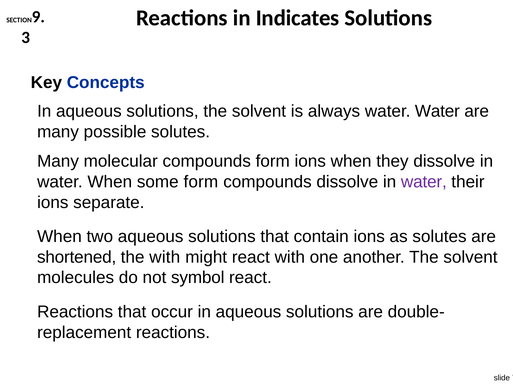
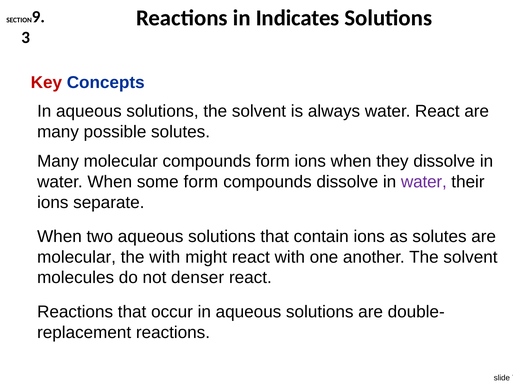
Key colour: black -> red (46, 82)
water Water: Water -> React (437, 111)
shortened: shortened -> molecular (77, 257)
symbol: symbol -> denser (198, 277)
